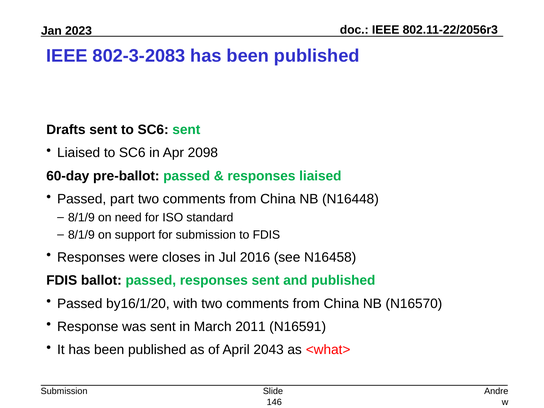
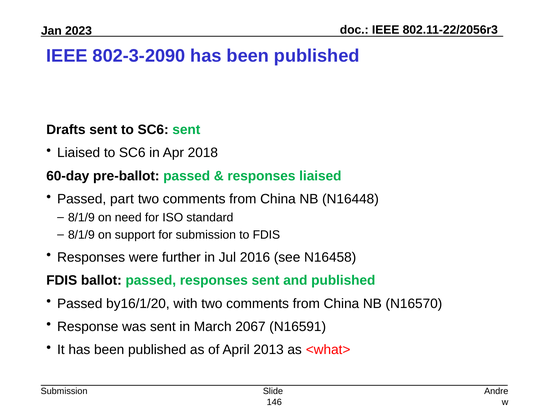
802-3-2083: 802-3-2083 -> 802-3-2090 (139, 56)
2098: 2098 -> 2018 (203, 153)
closes: closes -> further (181, 257)
2011: 2011 -> 2067 (250, 327)
2043: 2043 -> 2013 (269, 350)
